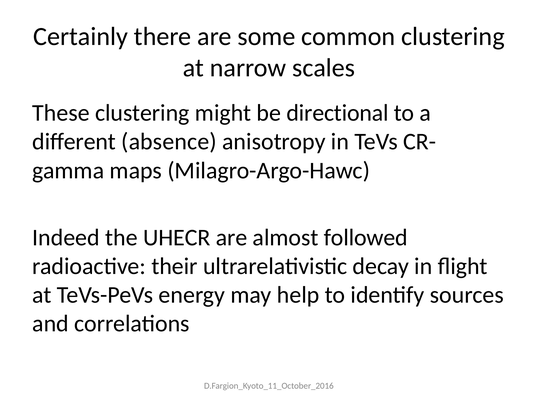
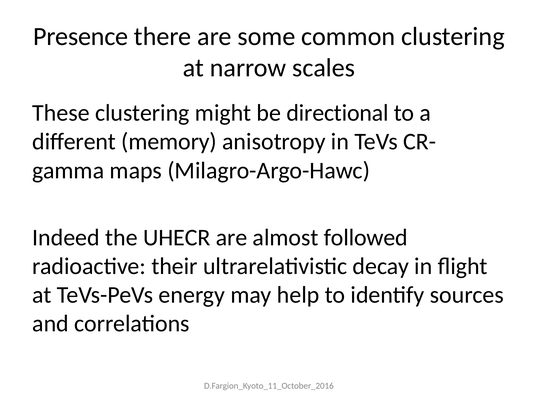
Certainly: Certainly -> Presence (81, 36)
absence: absence -> memory (169, 142)
